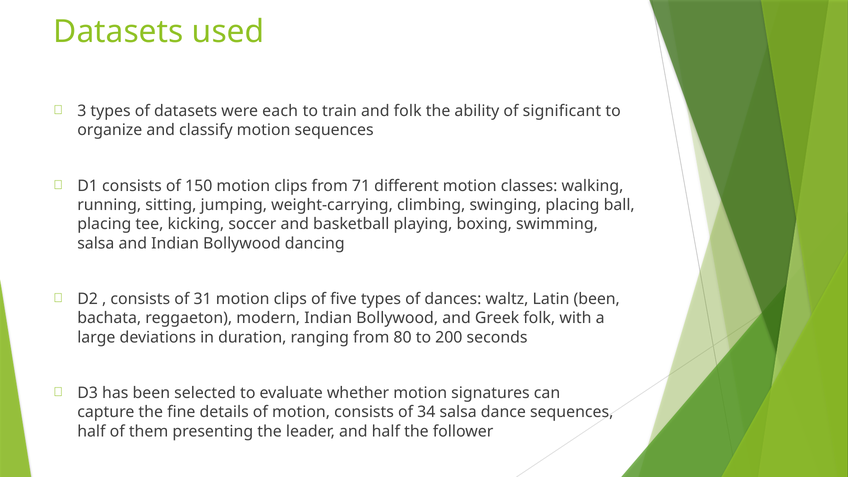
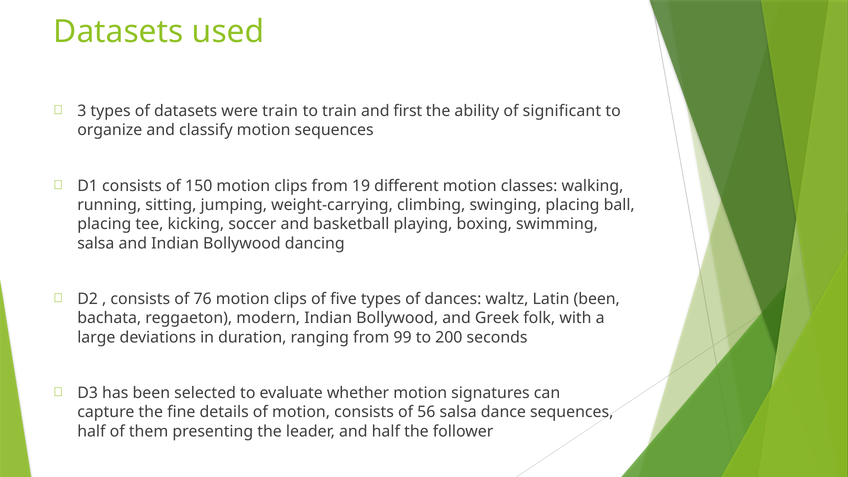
were each: each -> train (280, 111)
and folk: folk -> first (408, 111)
71: 71 -> 19 (361, 186)
31: 31 -> 76 (203, 299)
80: 80 -> 99 (403, 337)
34: 34 -> 56 (426, 412)
